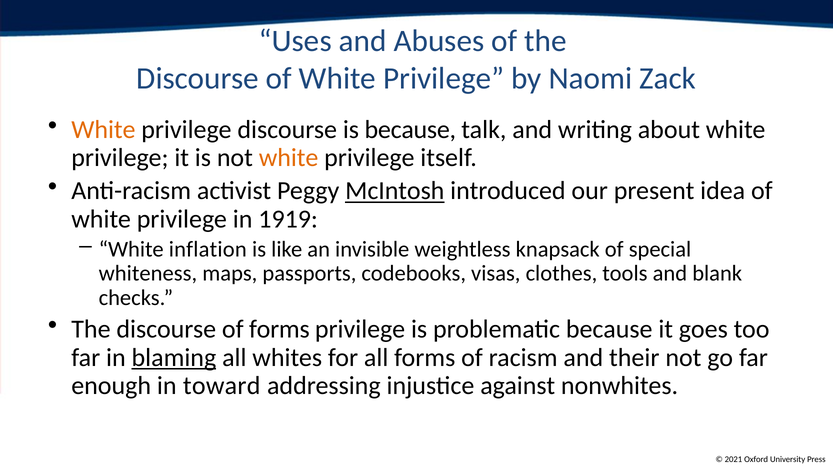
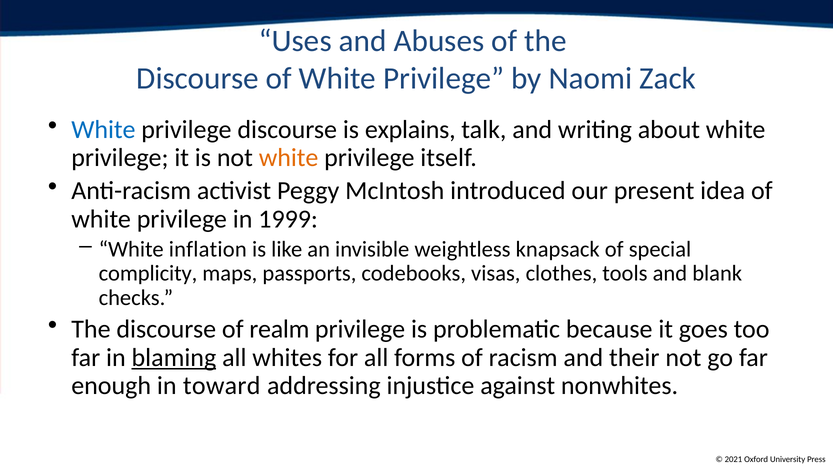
White colour: orange -> blue (103, 130)
is because: because -> explains (410, 130)
McIntosh underline: present -> none (395, 191)
1919: 1919 -> 1999 (288, 219)
whiteness: whiteness -> complicity (148, 274)
of forms: forms -> realm (279, 330)
